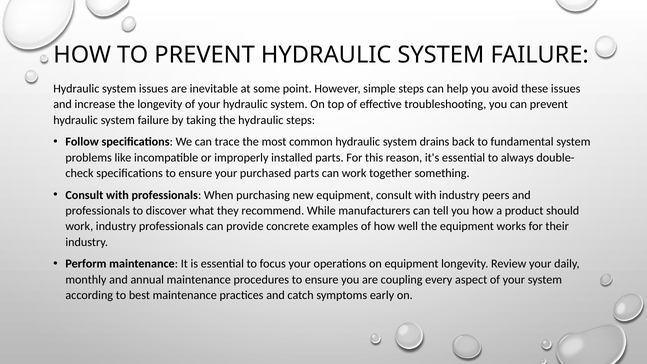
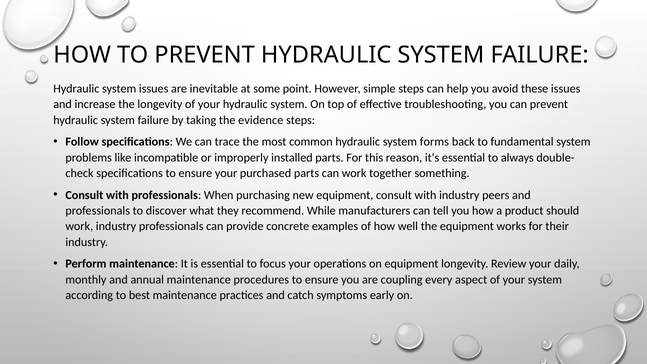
the hydraulic: hydraulic -> evidence (261, 120)
drains: drains -> forms (434, 142)
